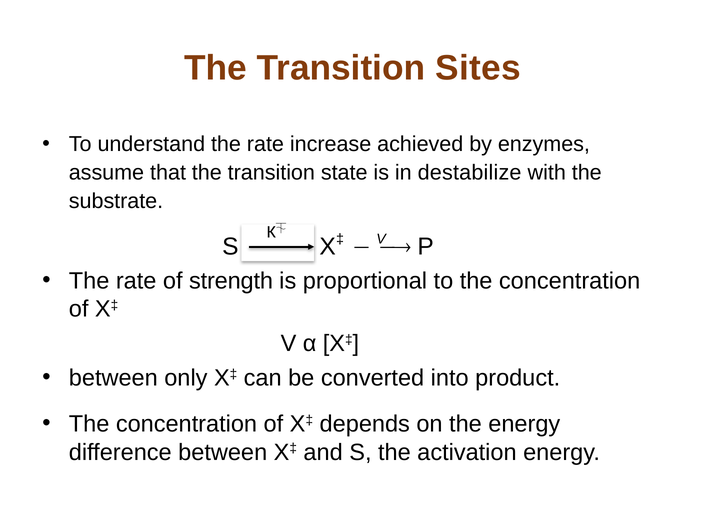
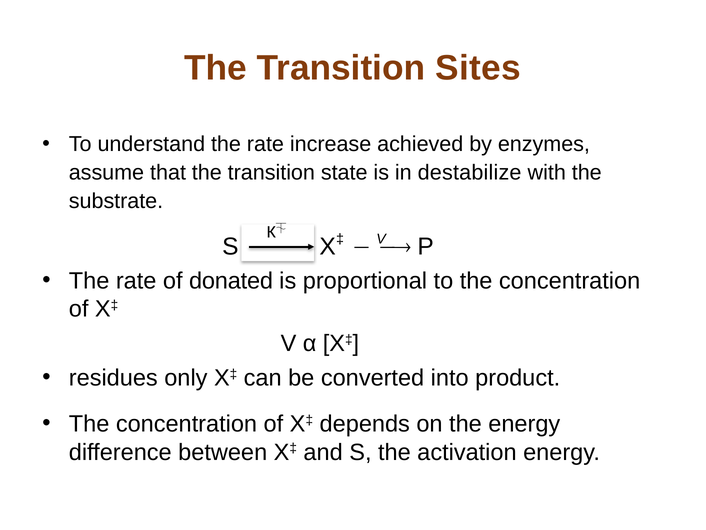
strength: strength -> donated (231, 280)
between: between -> residues (113, 377)
